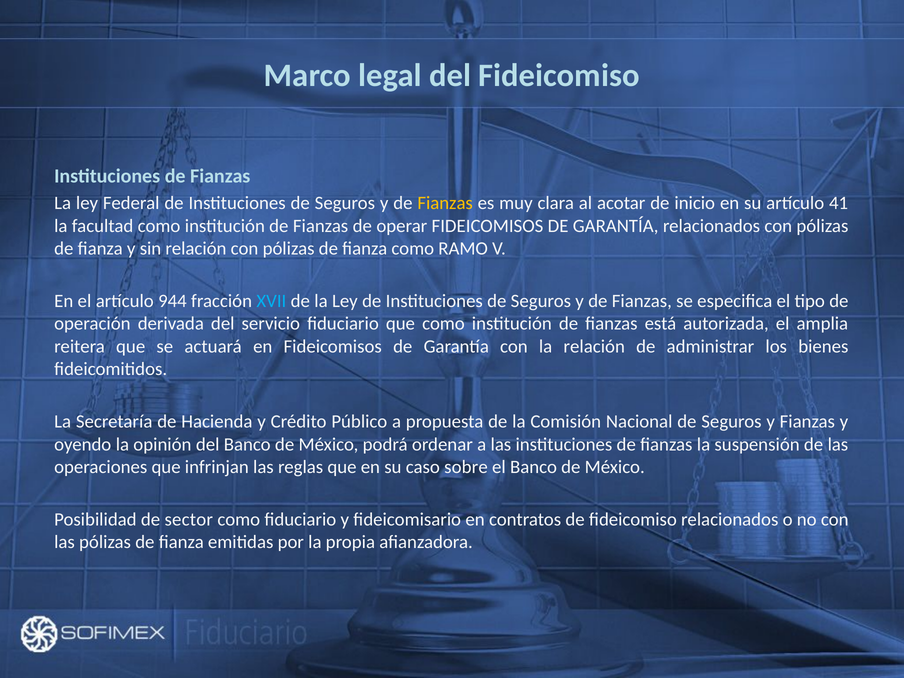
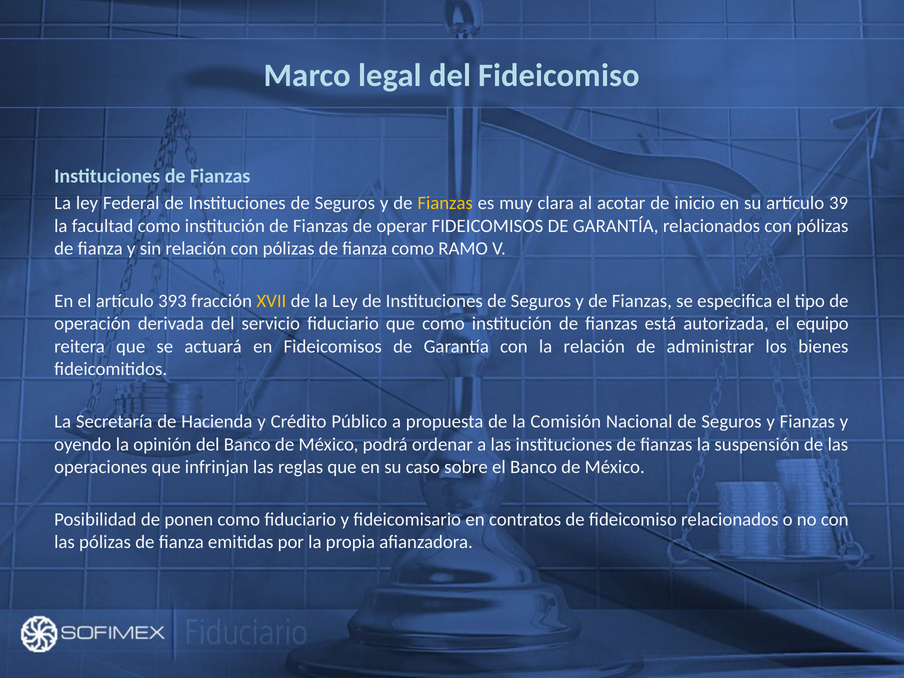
41: 41 -> 39 (839, 203)
944: 944 -> 393 (172, 301)
XVII colour: light blue -> yellow (271, 301)
amplia: amplia -> equipo (822, 324)
sector: sector -> ponen (189, 520)
